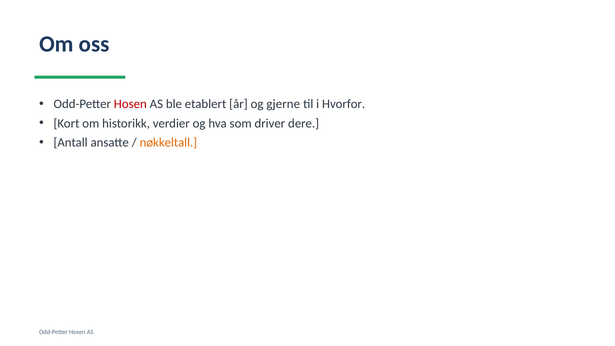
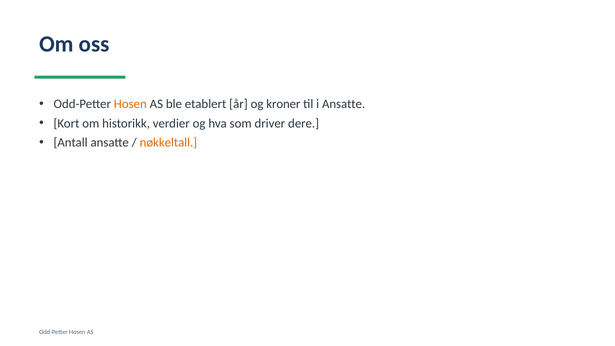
Hosen colour: red -> orange (130, 104)
gjerne: gjerne -> kroner (283, 104)
i Hvorfor: Hvorfor -> Ansatte (344, 104)
